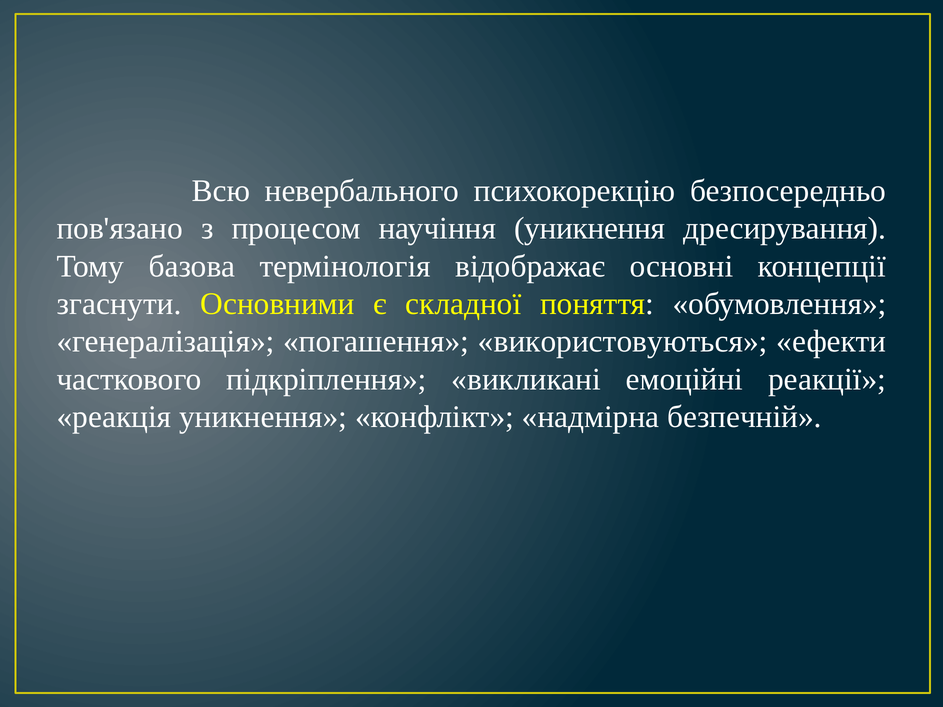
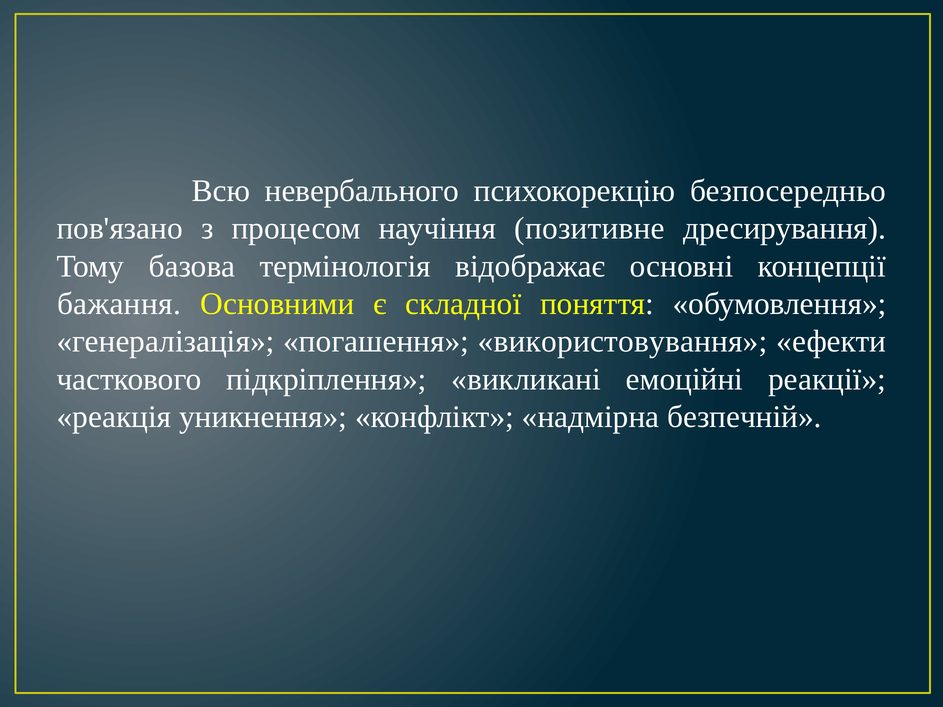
научіння уникнення: уникнення -> позитивне (590, 229)
згаснути: згаснути -> бажання (119, 304)
використовуються: використовуються -> використовування (623, 342)
